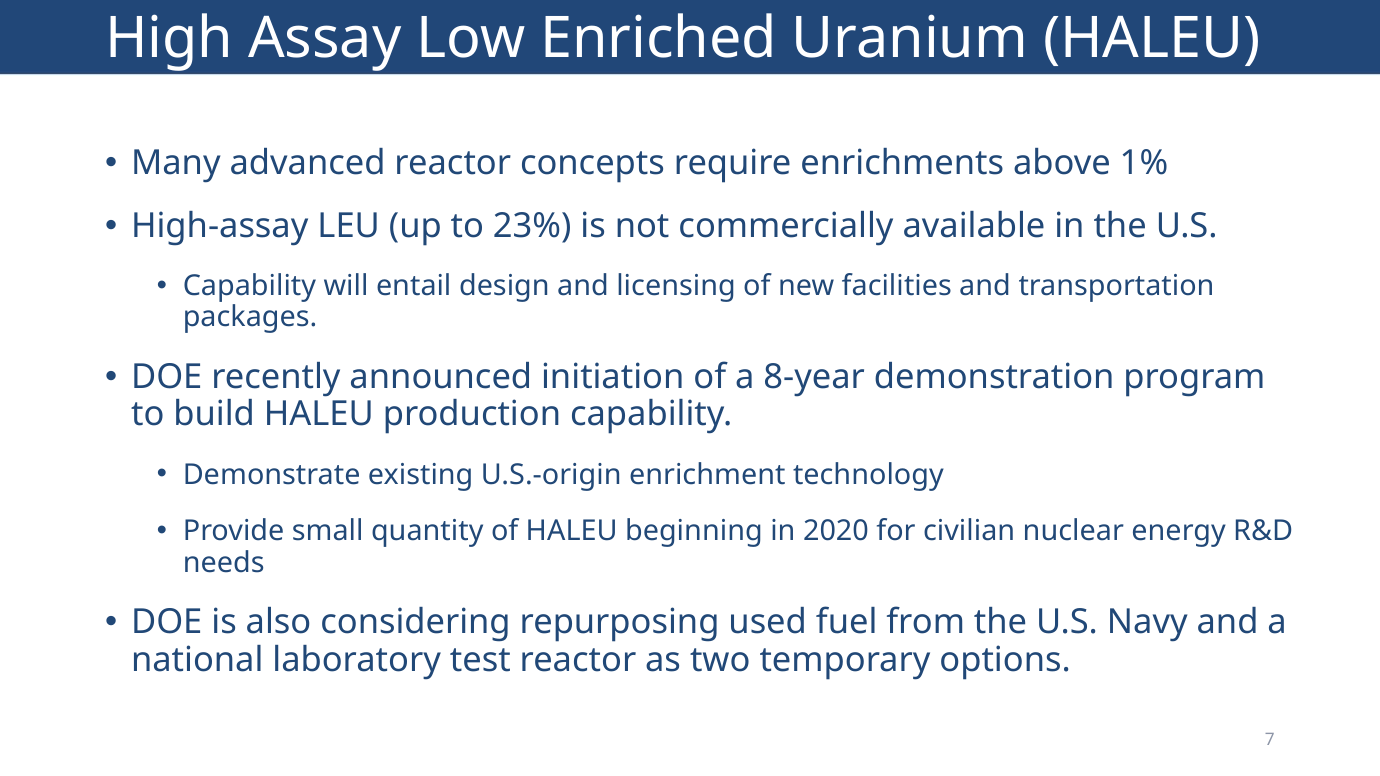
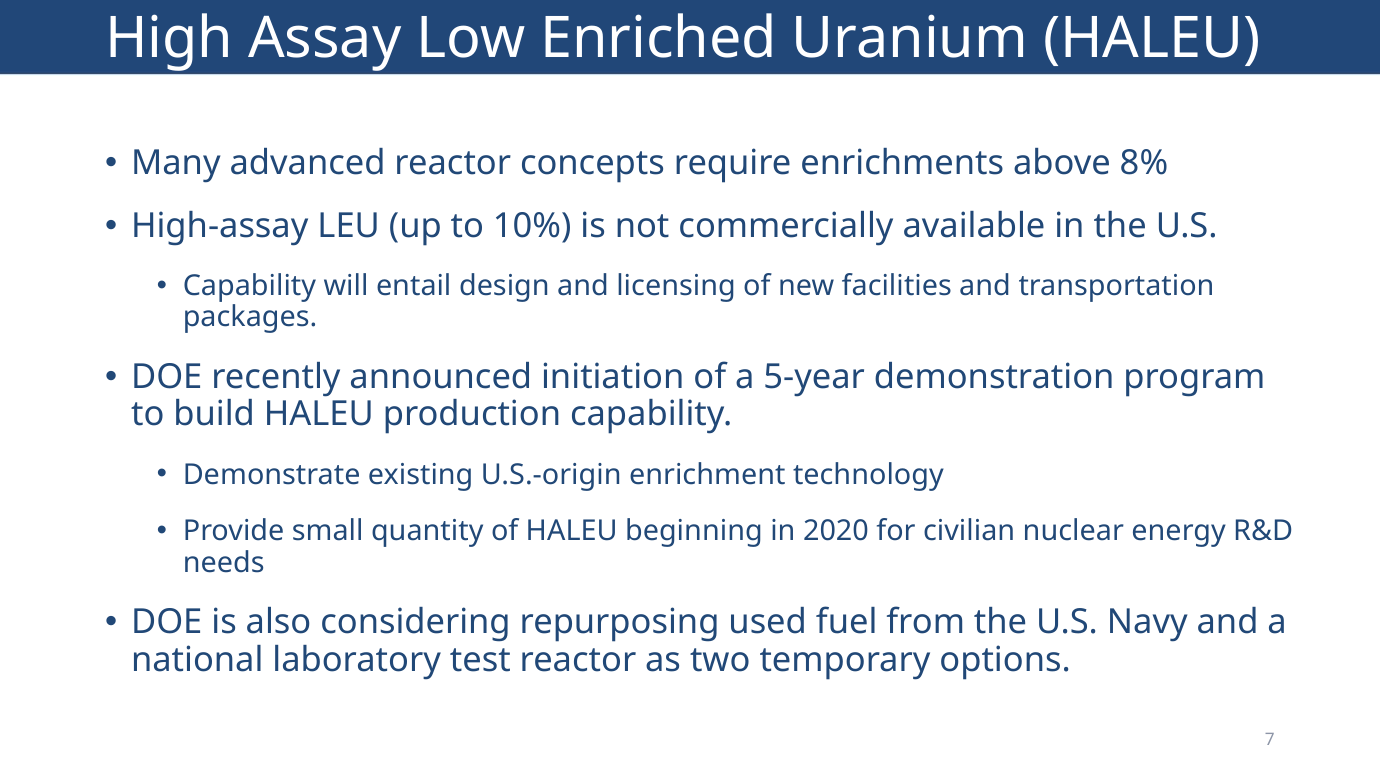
1%: 1% -> 8% (1144, 163)
23%: 23% -> 10% (532, 226)
8-year: 8-year -> 5-year (814, 377)
